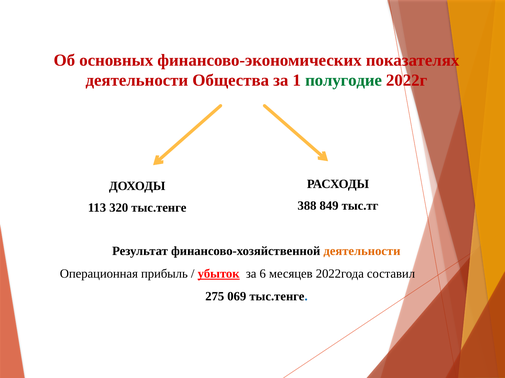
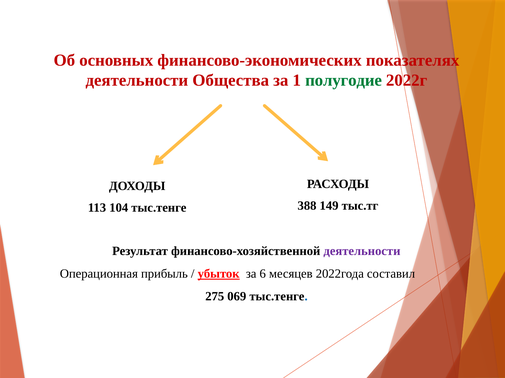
849: 849 -> 149 (329, 206)
320: 320 -> 104 (119, 208)
деятельности colour: orange -> purple (362, 251)
